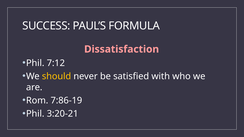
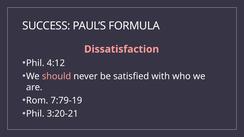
7:12: 7:12 -> 4:12 (56, 63)
should colour: yellow -> pink (57, 76)
7:86-19: 7:86-19 -> 7:79-19 (66, 101)
